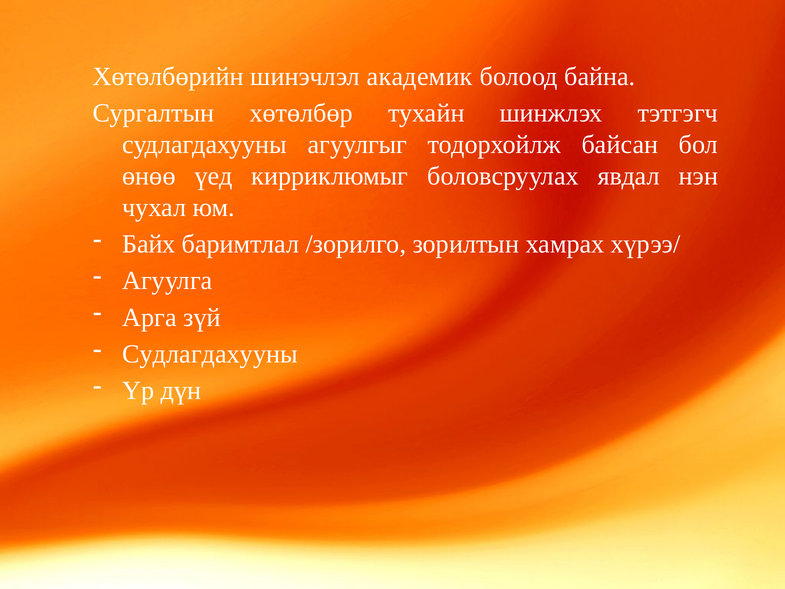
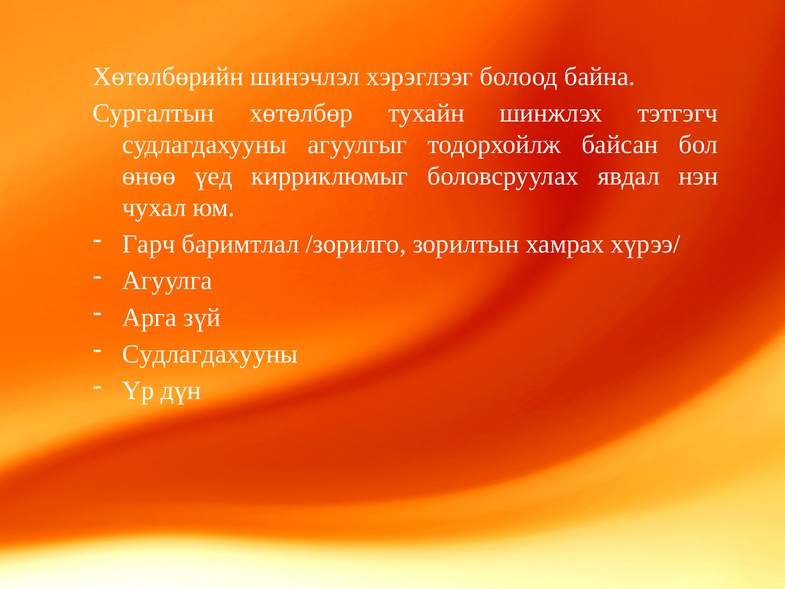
академик: академик -> хэрэглээг (420, 77)
Байх: Байх -> Гарч (149, 244)
